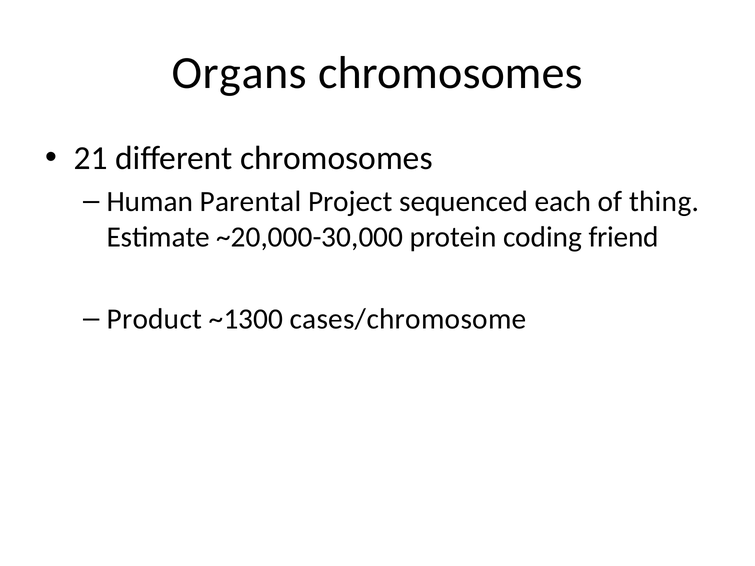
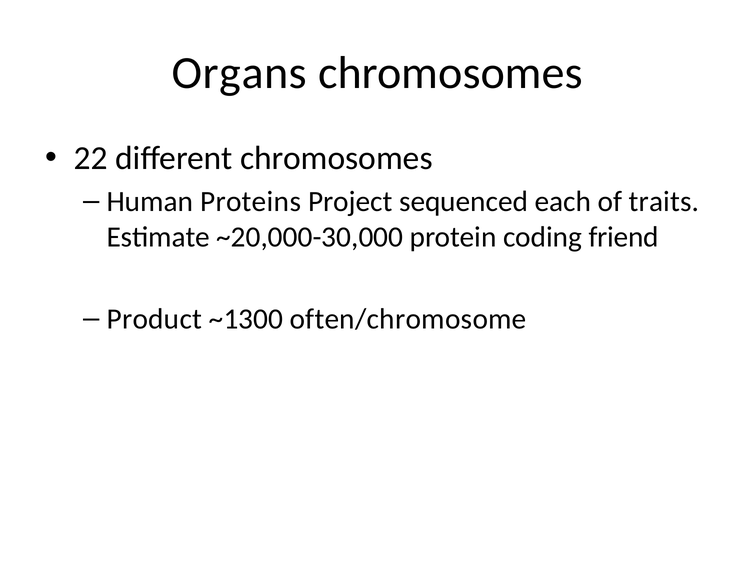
21: 21 -> 22 (91, 158)
Parental: Parental -> Proteins (251, 202)
thing: thing -> traits (664, 202)
cases/chromosome: cases/chromosome -> often/chromosome (408, 319)
